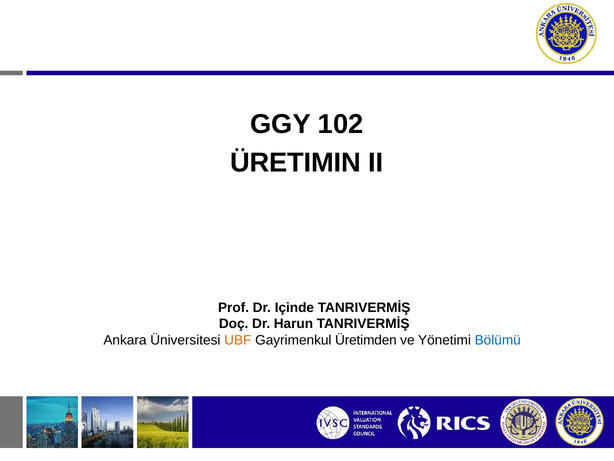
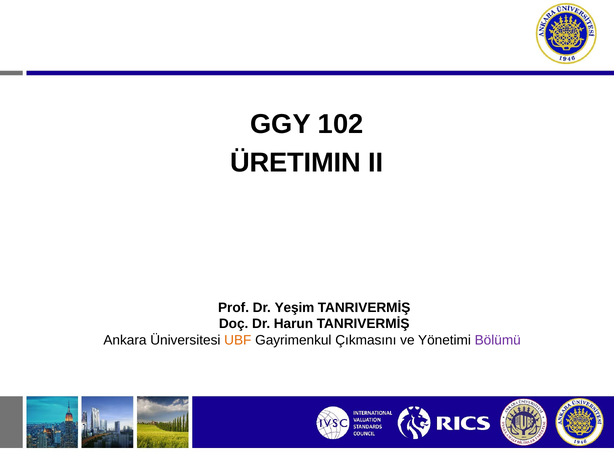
Içinde: Içinde -> Yeşim (294, 307)
Üretimden: Üretimden -> Çıkmasını (366, 340)
Bölümü colour: blue -> purple (498, 340)
